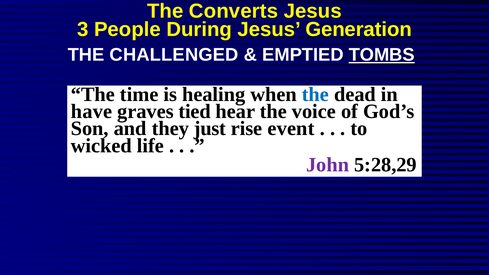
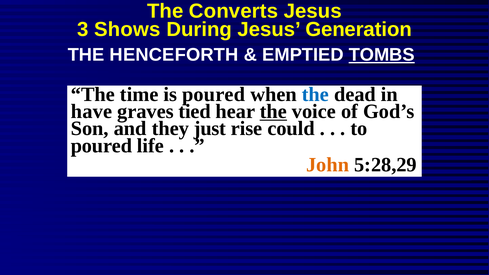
People: People -> Shows (127, 29)
CHALLENGED: CHALLENGED -> HENCEFORTH (174, 55)
is healing: healing -> poured (214, 94)
the underline: none -> present (273, 111)
event: event -> could (291, 129)
wicked: wicked -> poured (101, 146)
John colour: purple -> orange (328, 165)
